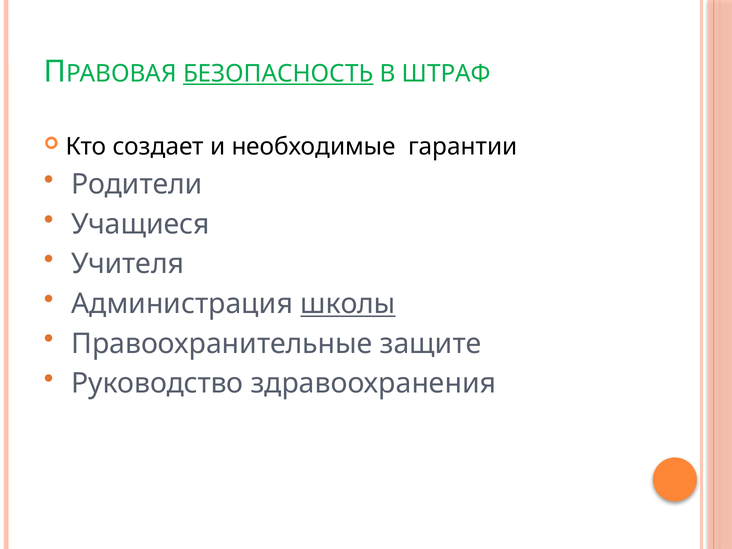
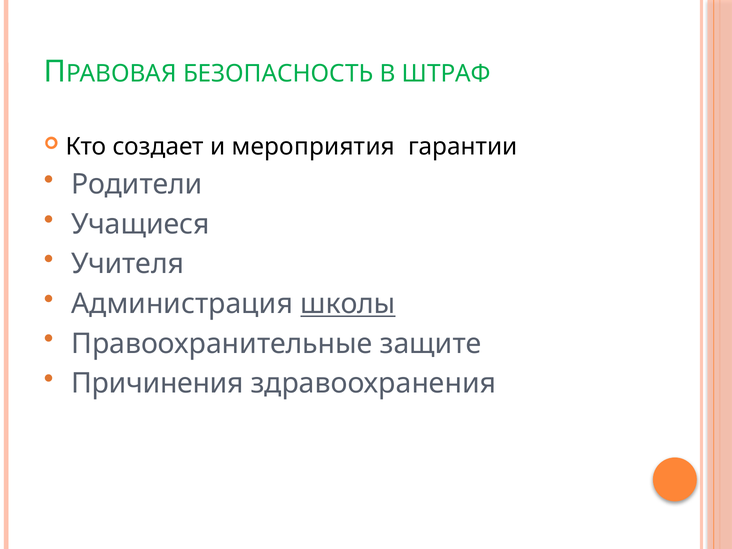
БЕЗОПАСНОСТЬ underline: present -> none (278, 74)
необходимые: необходимые -> мероприятия (313, 147)
Руководство: Руководство -> Причинения (157, 383)
